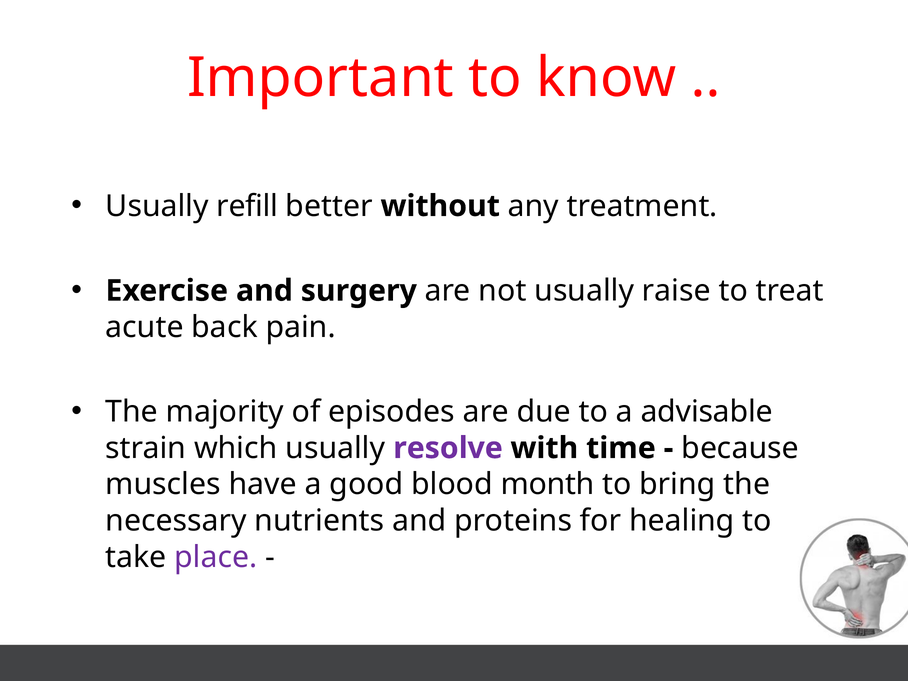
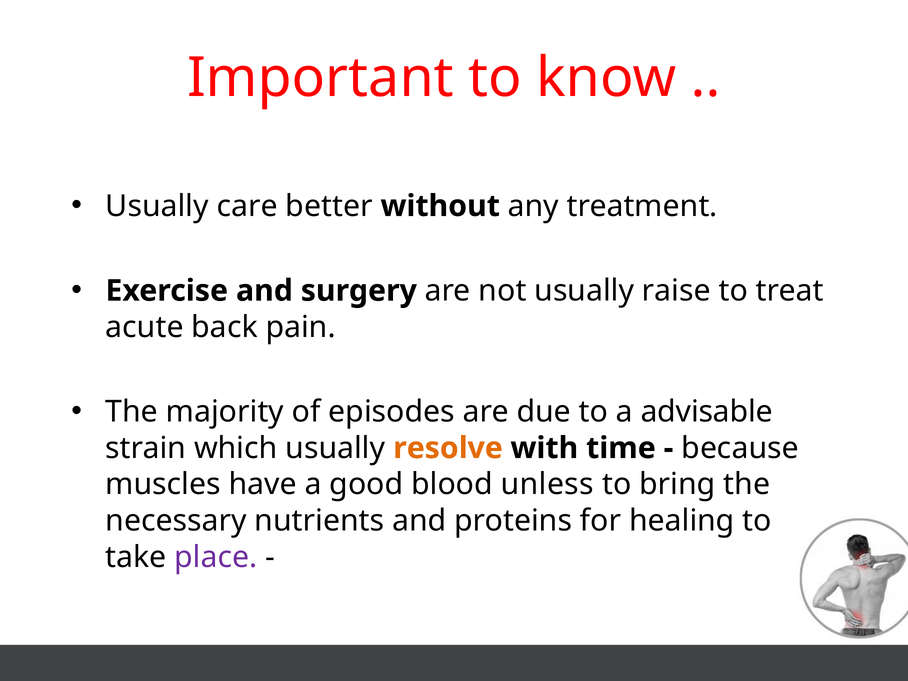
refill: refill -> care (247, 206)
resolve colour: purple -> orange (448, 448)
month: month -> unless (547, 484)
